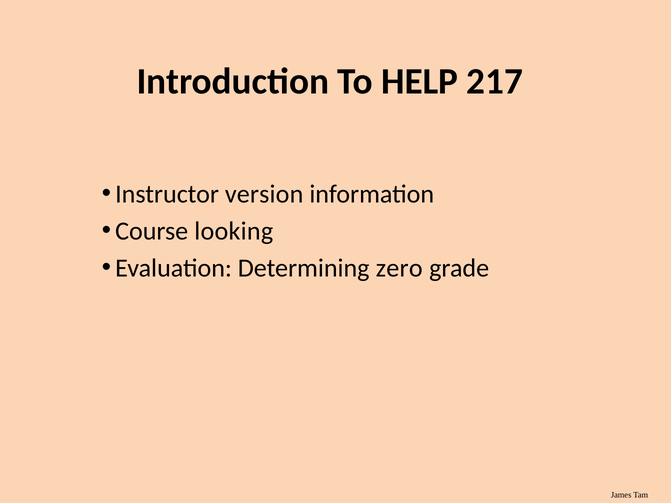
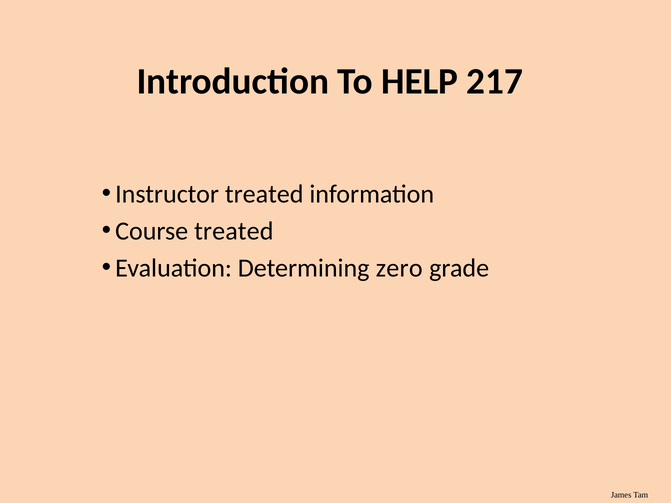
Instructor version: version -> treated (264, 194)
Course looking: looking -> treated (234, 231)
